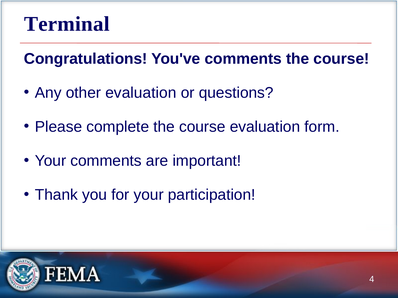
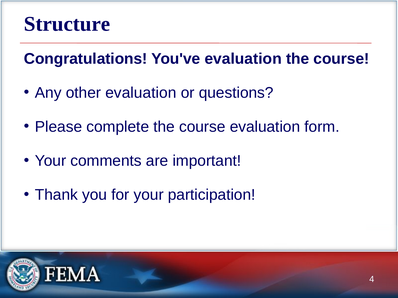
Terminal: Terminal -> Structure (67, 24)
You've comments: comments -> evaluation (243, 59)
